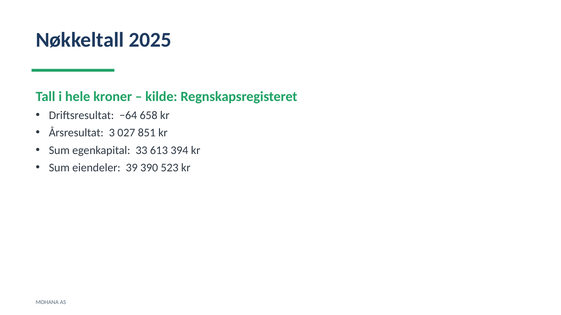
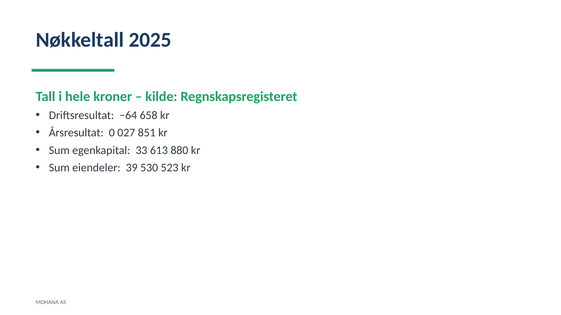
3: 3 -> 0 (112, 133)
394: 394 -> 880 (179, 150)
390: 390 -> 530 (149, 168)
